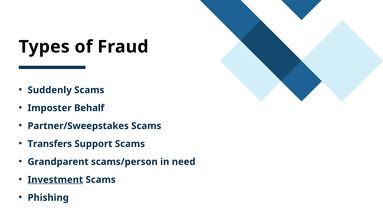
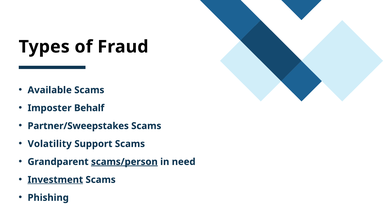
Suddenly: Suddenly -> Available (50, 90)
Transfers: Transfers -> Volatility (50, 144)
scams/person underline: none -> present (124, 162)
